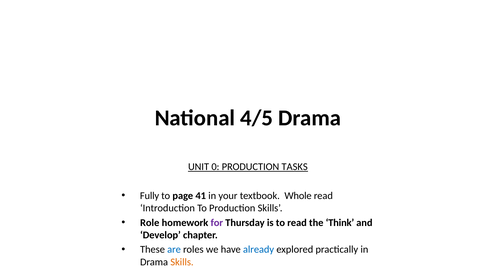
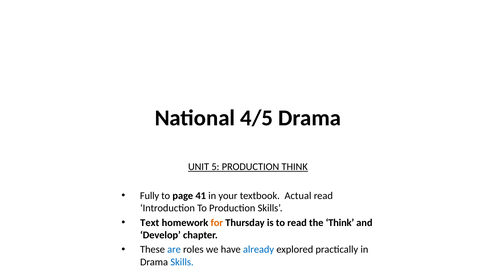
0: 0 -> 5 (215, 167)
PRODUCTION TASKS: TASKS -> THINK (295, 167)
Whole: Whole -> Actual (298, 196)
Role: Role -> Text (150, 223)
for colour: purple -> orange (217, 223)
Skills colour: orange -> blue (182, 262)
